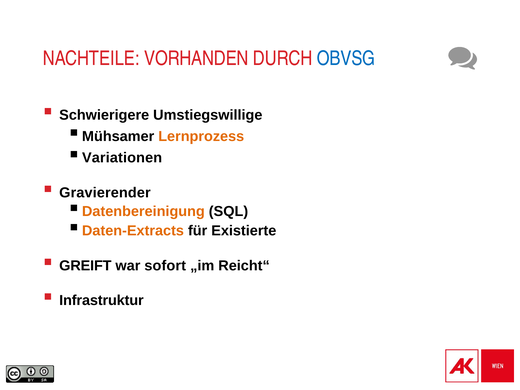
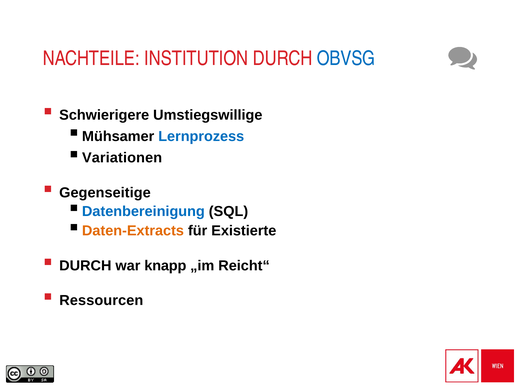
VORHANDEN: VORHANDEN -> INSTITUTION (196, 58)
Lernprozess colour: orange -> blue (201, 136)
Gravierender: Gravierender -> Gegenseitige (105, 193)
Datenbereinigung colour: orange -> blue (143, 212)
GREIFT: GREIFT -> DURCH (85, 266)
sofort: sofort -> knapp (165, 266)
Infrastruktur: Infrastruktur -> Ressourcen (101, 300)
